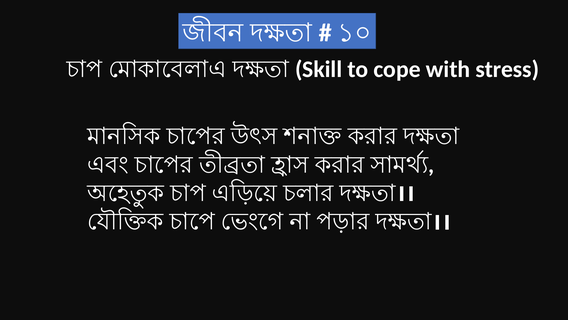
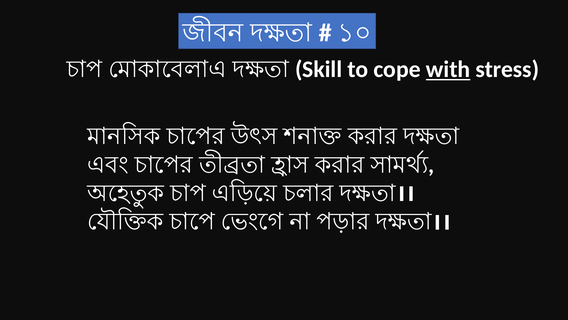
with underline: none -> present (448, 69)
